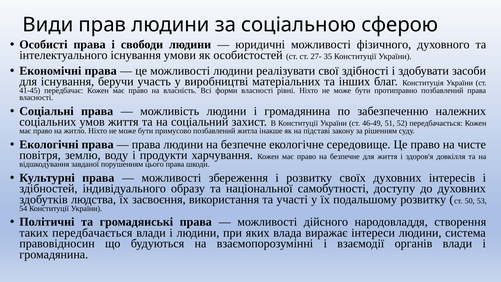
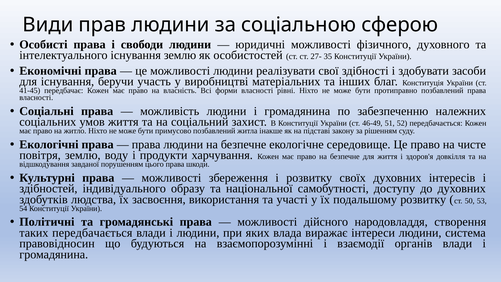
існування умови: умови -> землю (180, 55)
